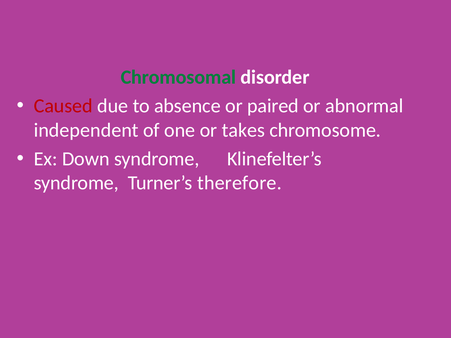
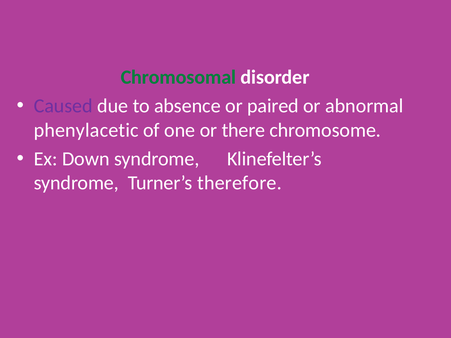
Caused colour: red -> purple (63, 106)
independent: independent -> phenylacetic (86, 130)
takes: takes -> there (243, 130)
